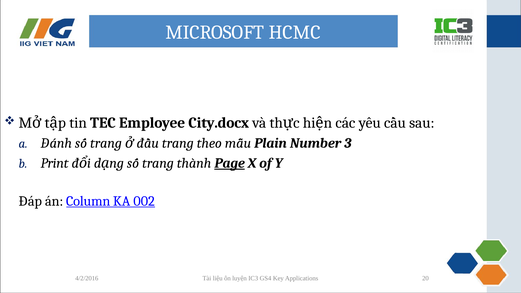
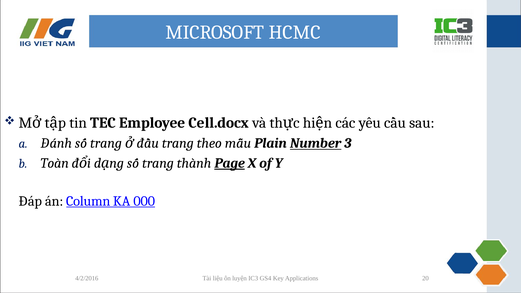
City.docx: City.docx -> Cell.docx (219, 123)
Number underline: none -> present (316, 143)
Print: Print -> Toàn (55, 163)
002: 002 -> 000 (144, 201)
